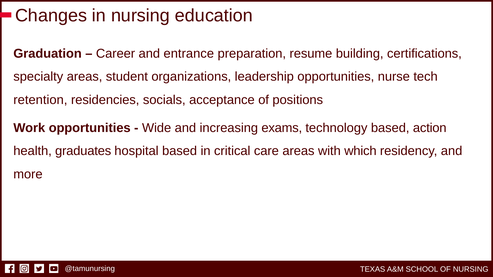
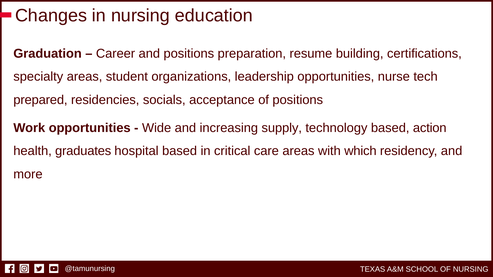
and entrance: entrance -> positions (189, 54)
retention: retention -> prepared (40, 100)
exams: exams -> supply (282, 128)
